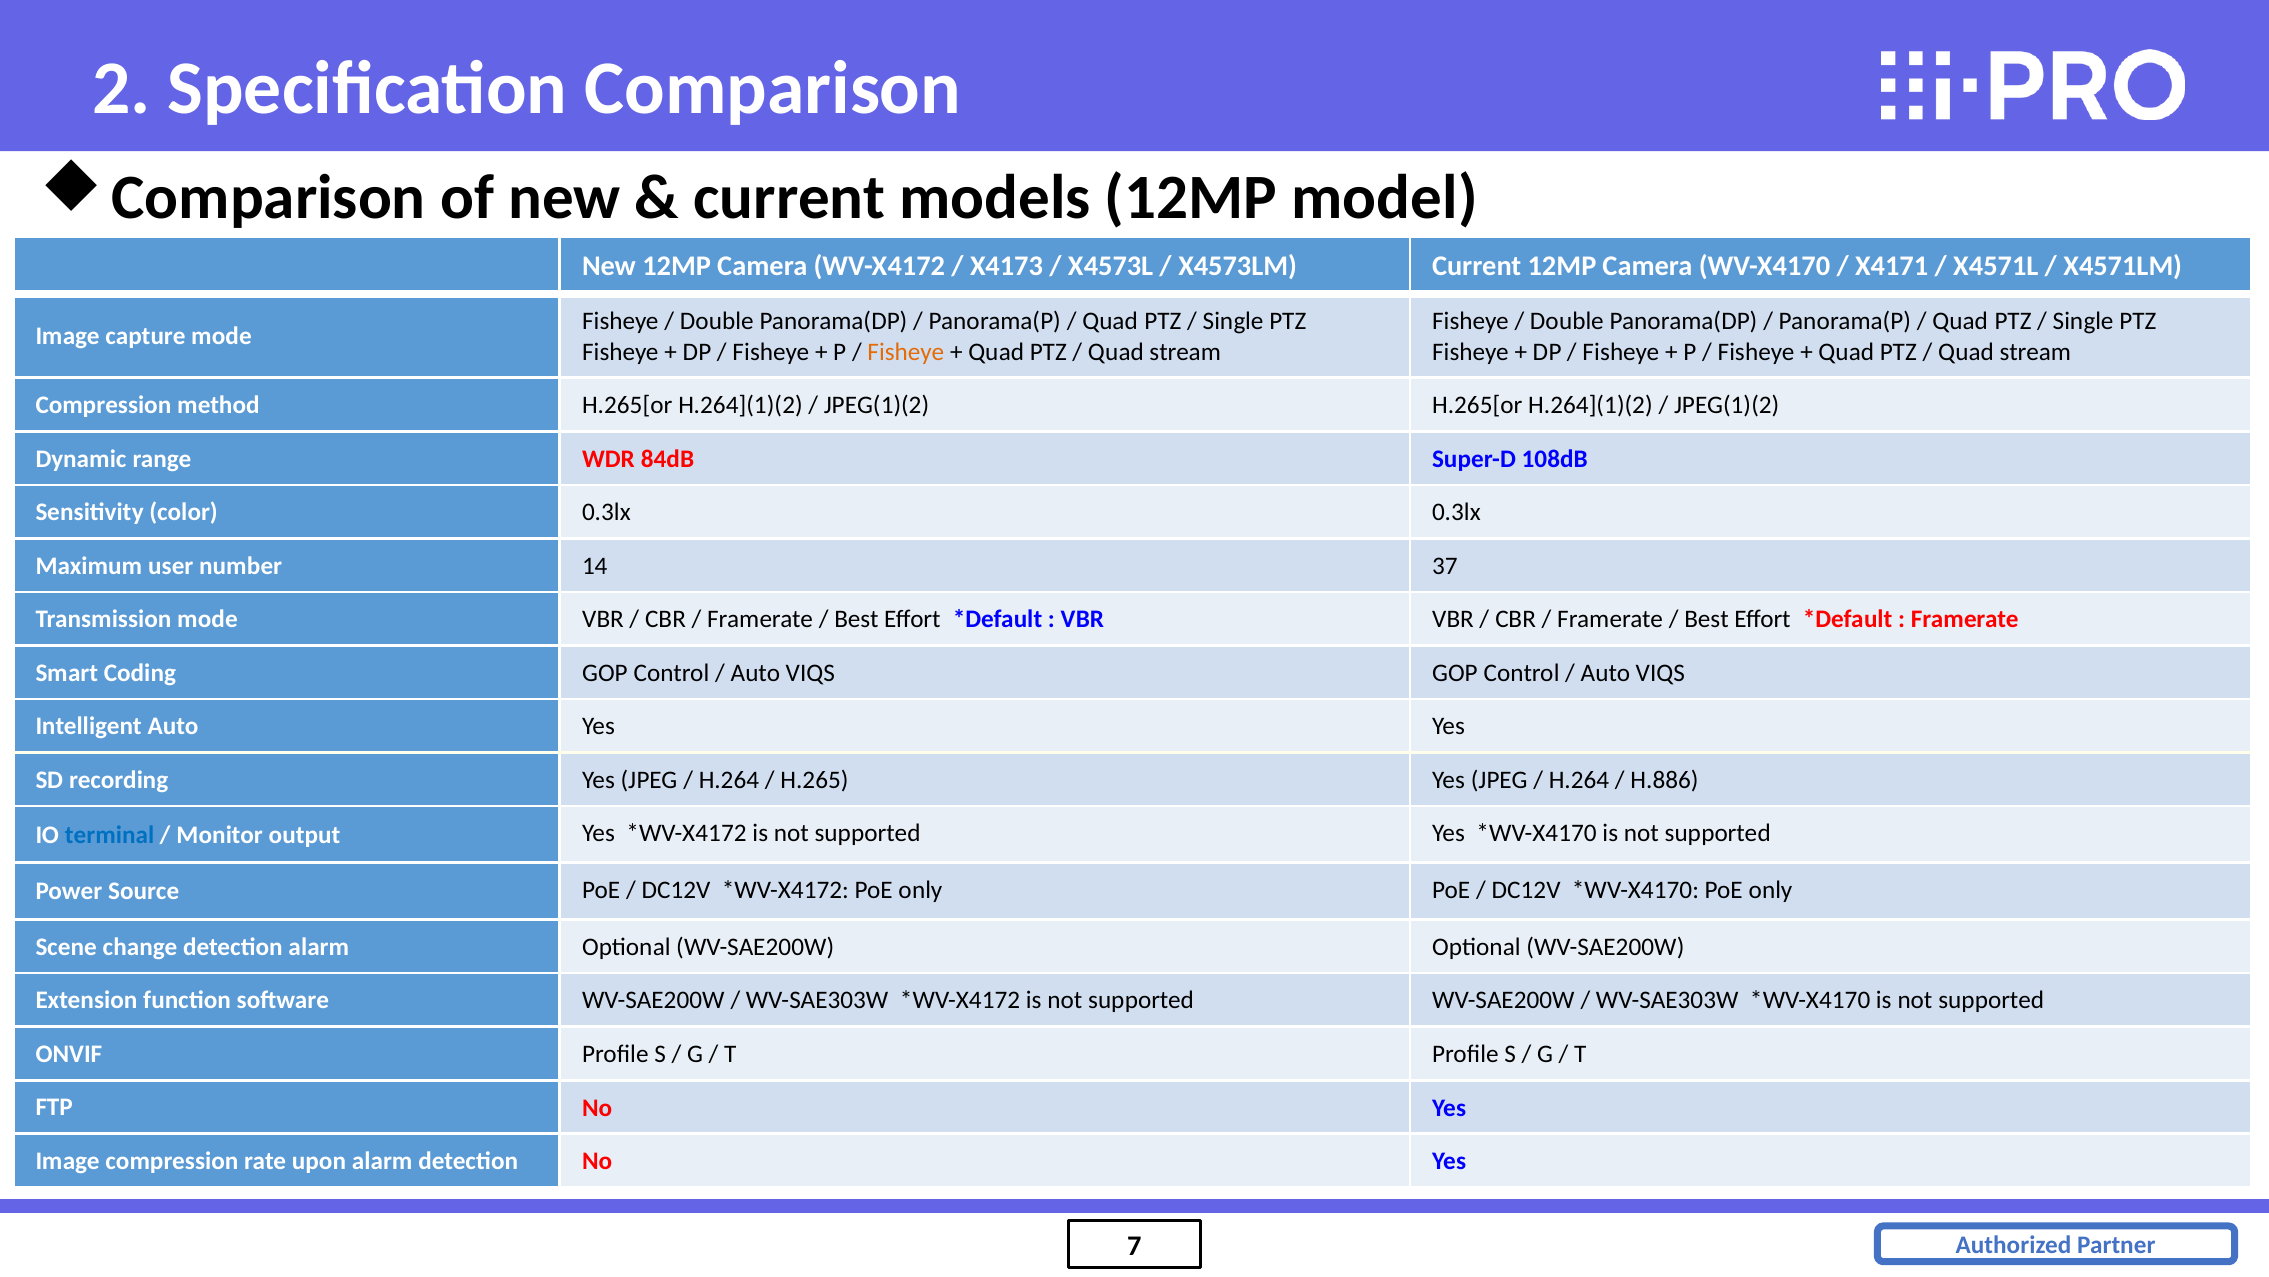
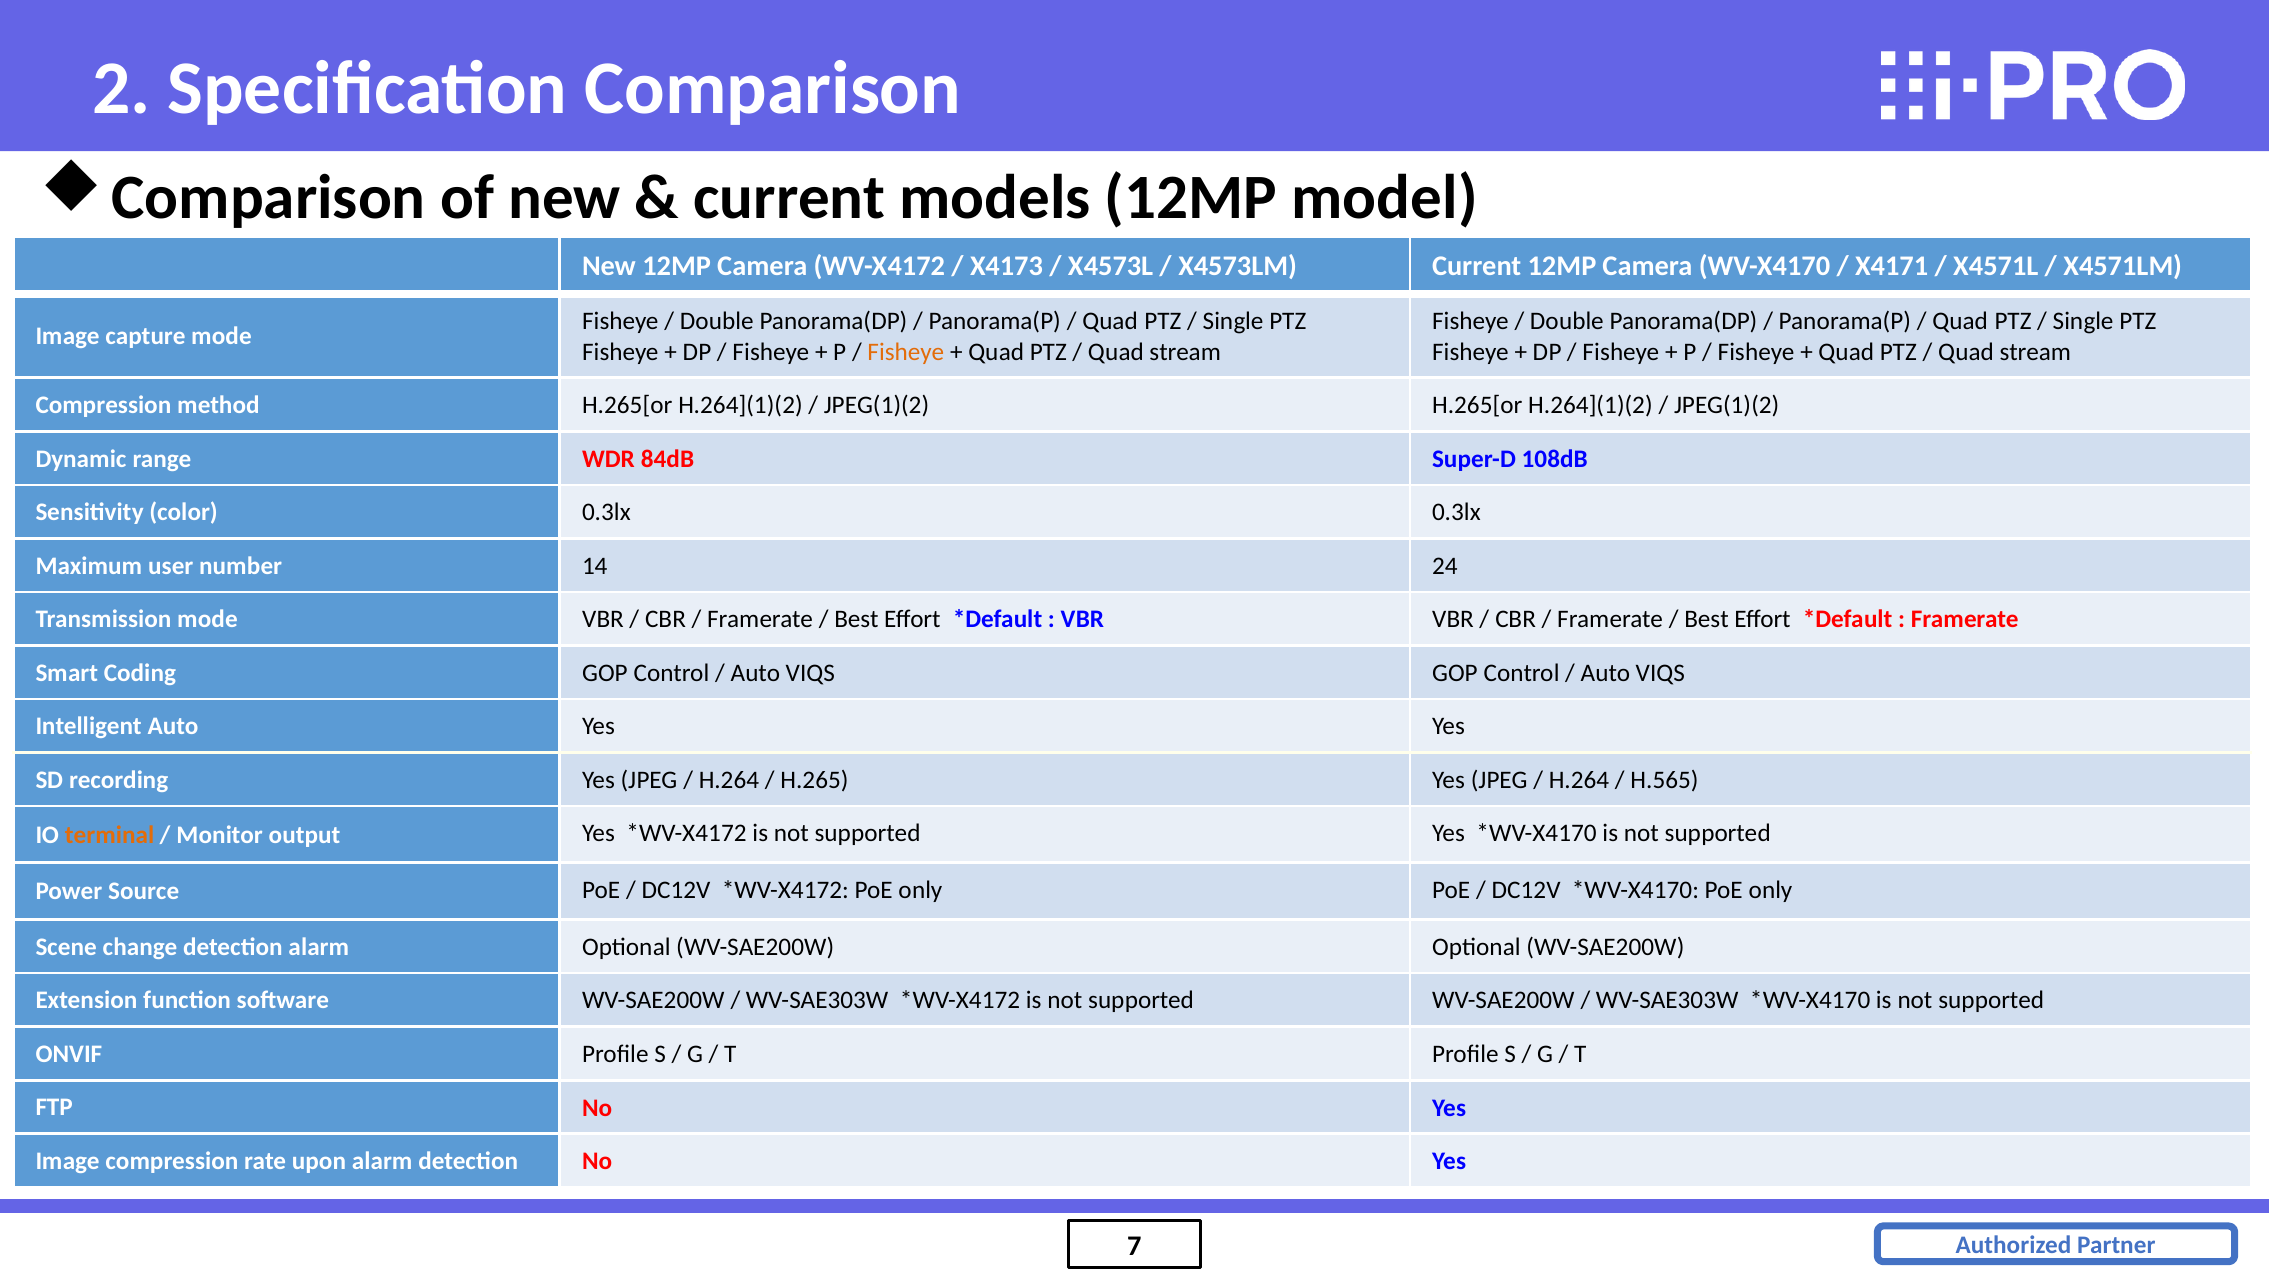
37: 37 -> 24 (1445, 566)
H.886: H.886 -> H.565 (1664, 780)
terminal colour: blue -> orange (110, 834)
